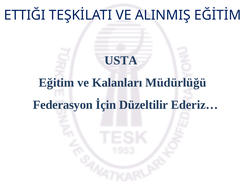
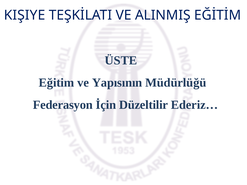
ETTIĞI: ETTIĞI -> KIŞIYE (25, 15)
USTA: USTA -> ÜSTE (121, 60)
Kalanları: Kalanları -> Yapısının (117, 83)
